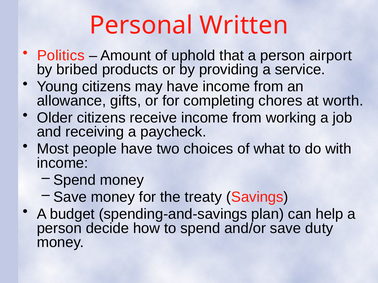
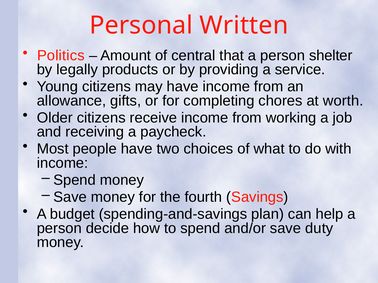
uphold: uphold -> central (193, 56)
airport: airport -> shelter (331, 56)
bribed: bribed -> legally (77, 70)
treaty: treaty -> fourth (203, 197)
